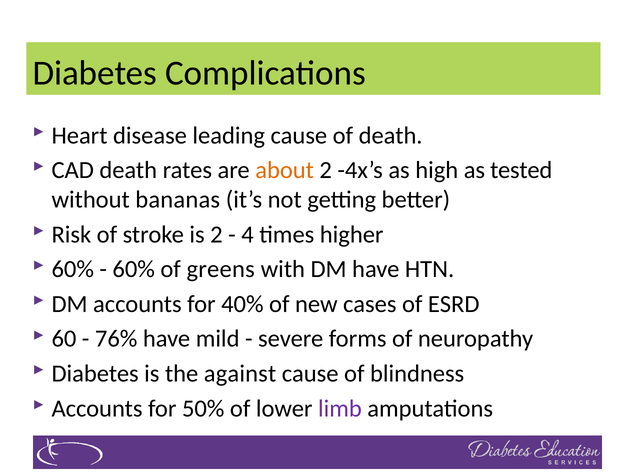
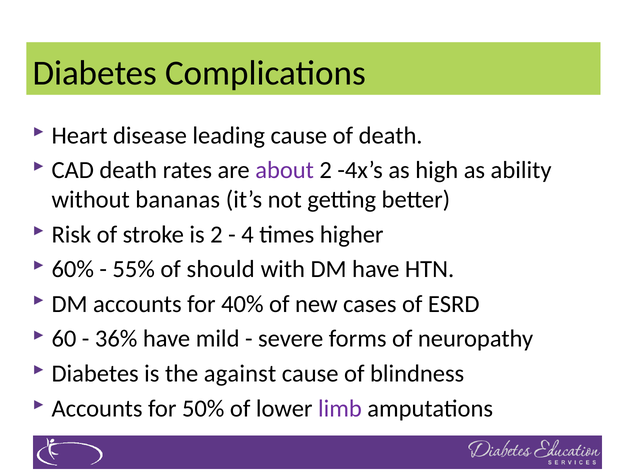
about colour: orange -> purple (285, 170)
tested: tested -> ability (521, 170)
60%: 60% -> 55% (134, 269)
greens: greens -> should (221, 269)
76%: 76% -> 36% (116, 339)
